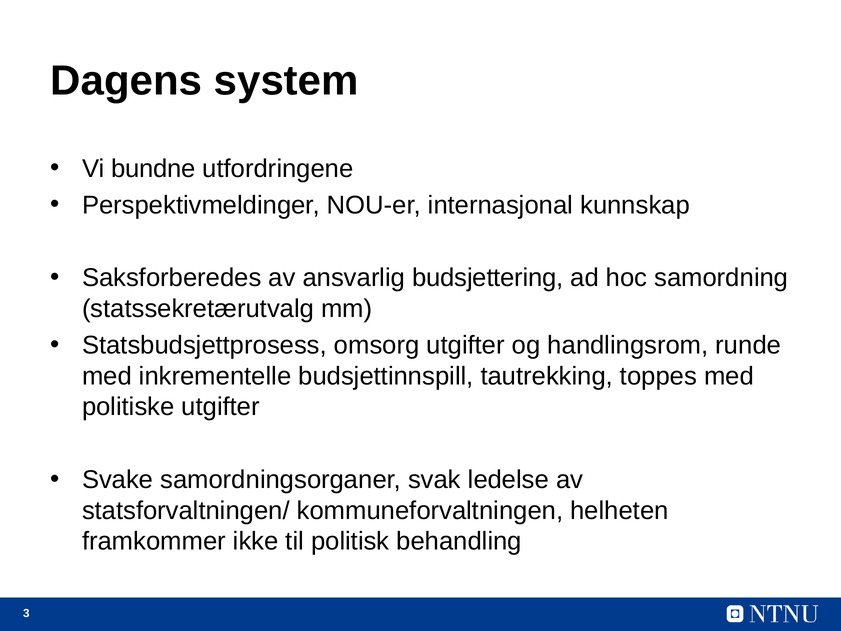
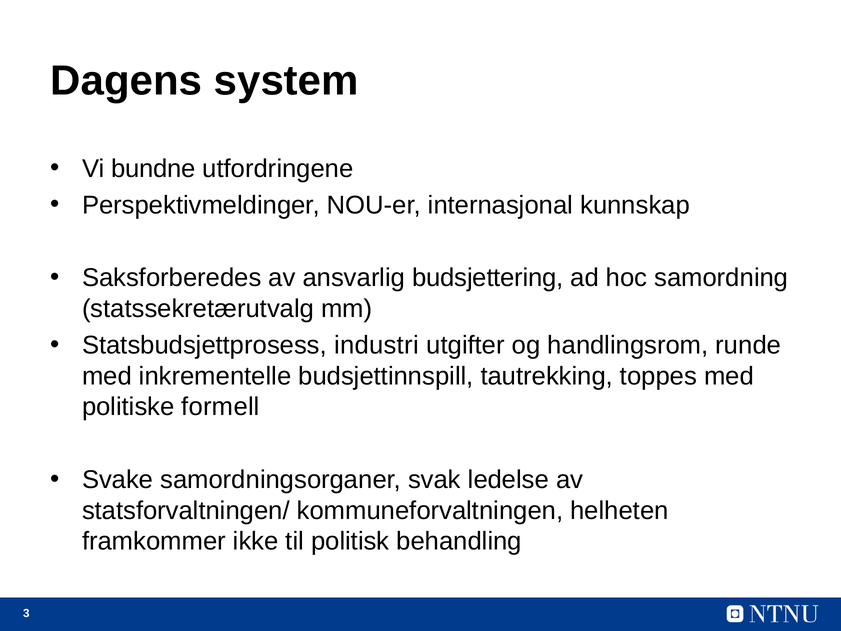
omsorg: omsorg -> industri (377, 345)
politiske utgifter: utgifter -> formell (221, 407)
